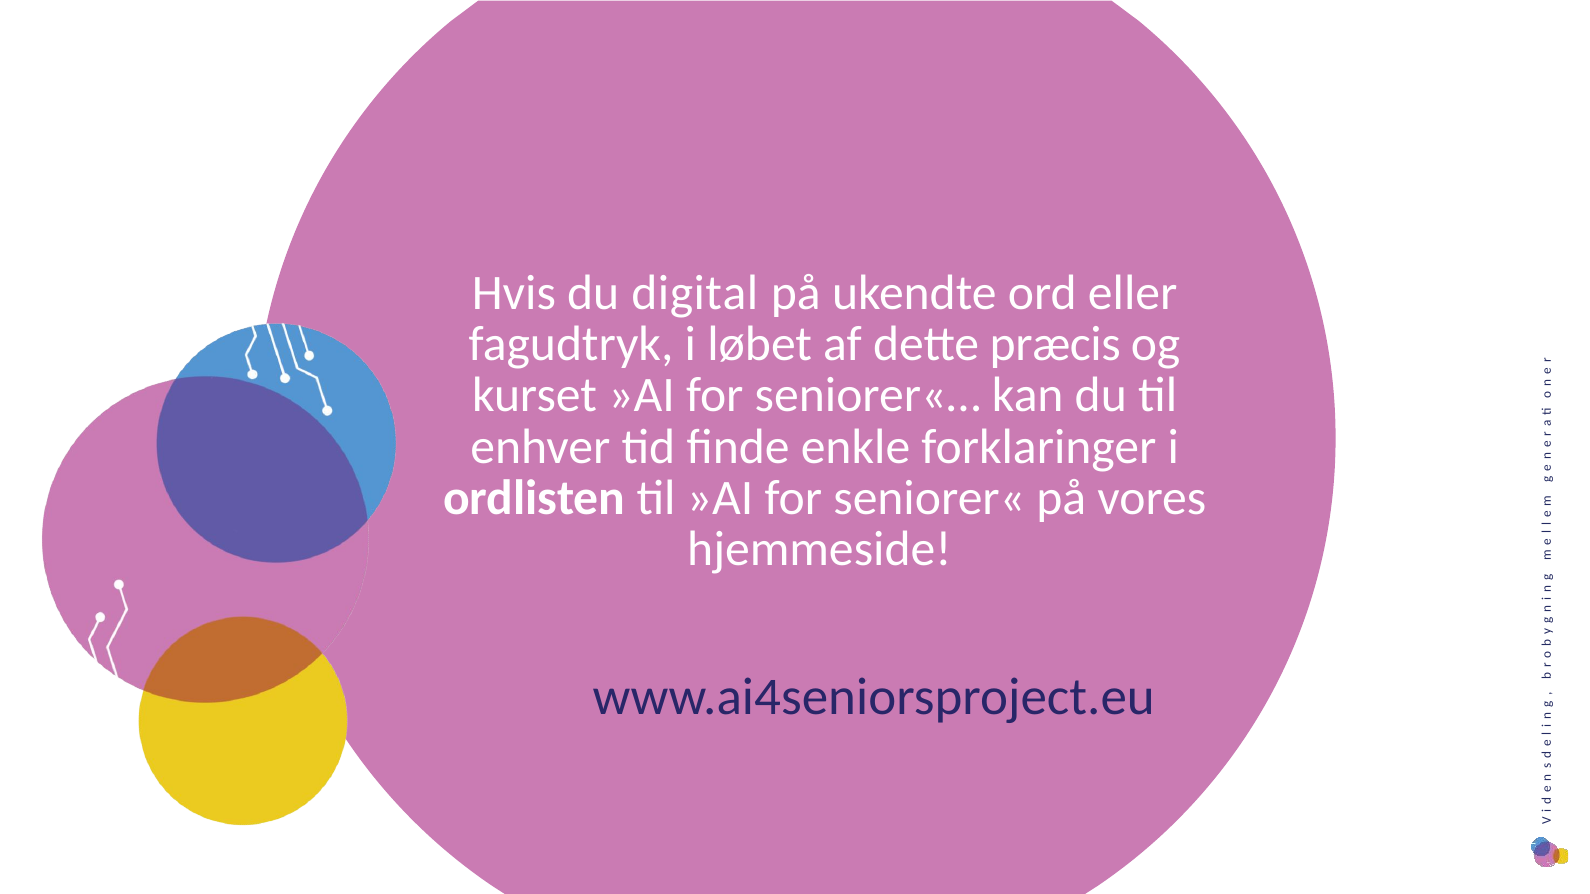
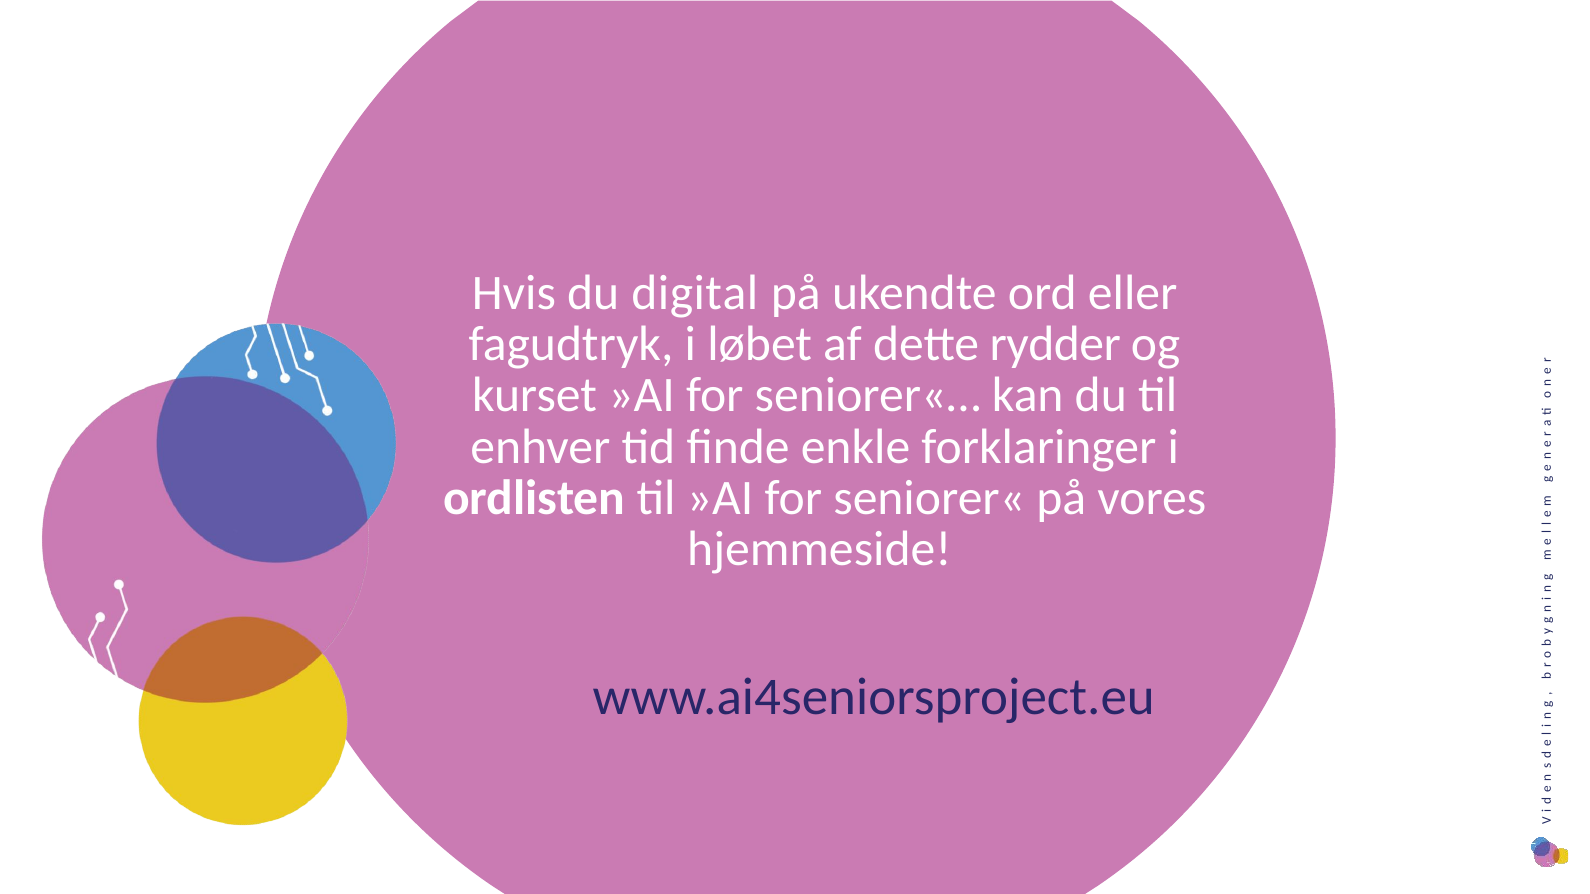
præcis: præcis -> rydder (1055, 344)
